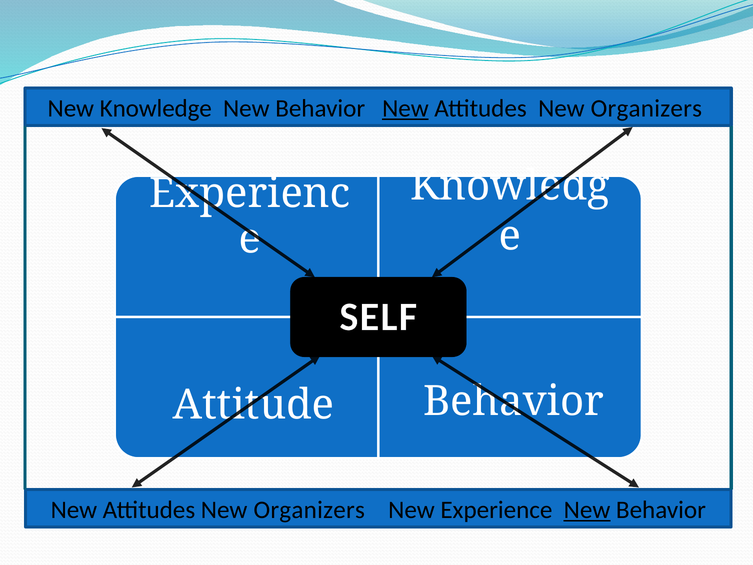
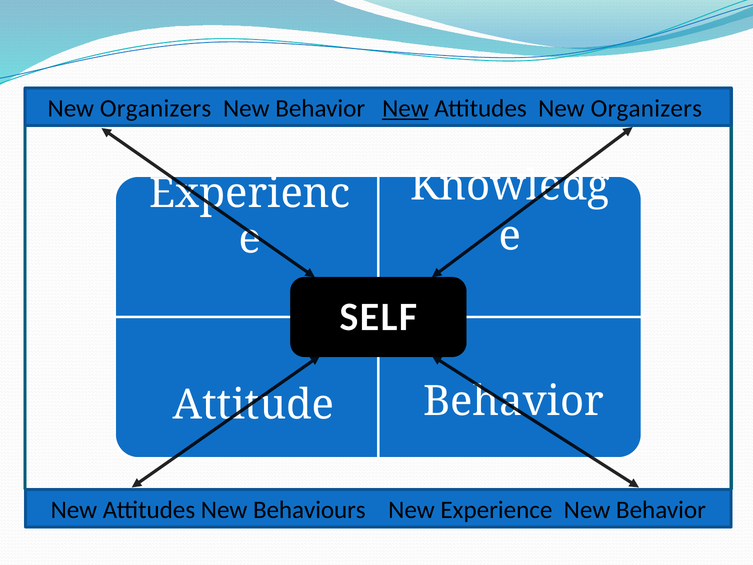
Knowledge: Knowledge -> Organizers (156, 108)
Organizers: Organizers -> Behaviours (309, 510)
New underline: present -> none (587, 510)
